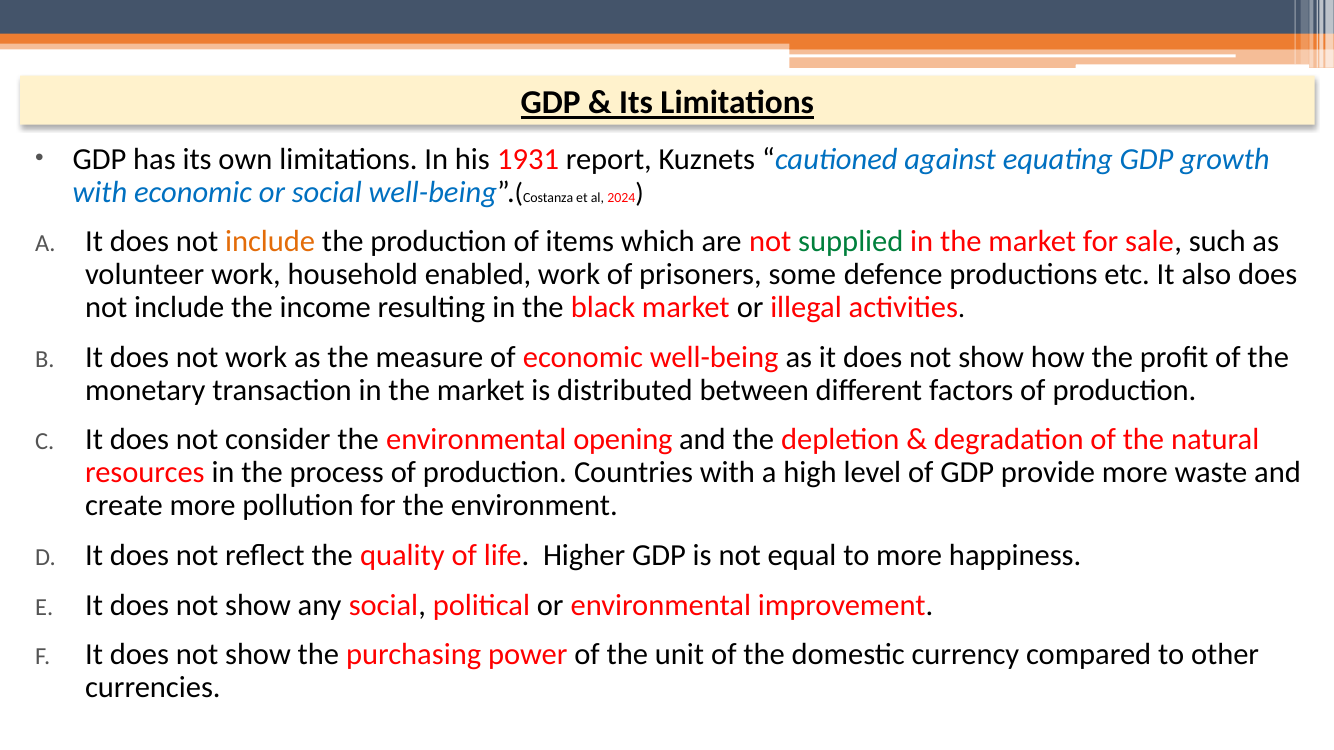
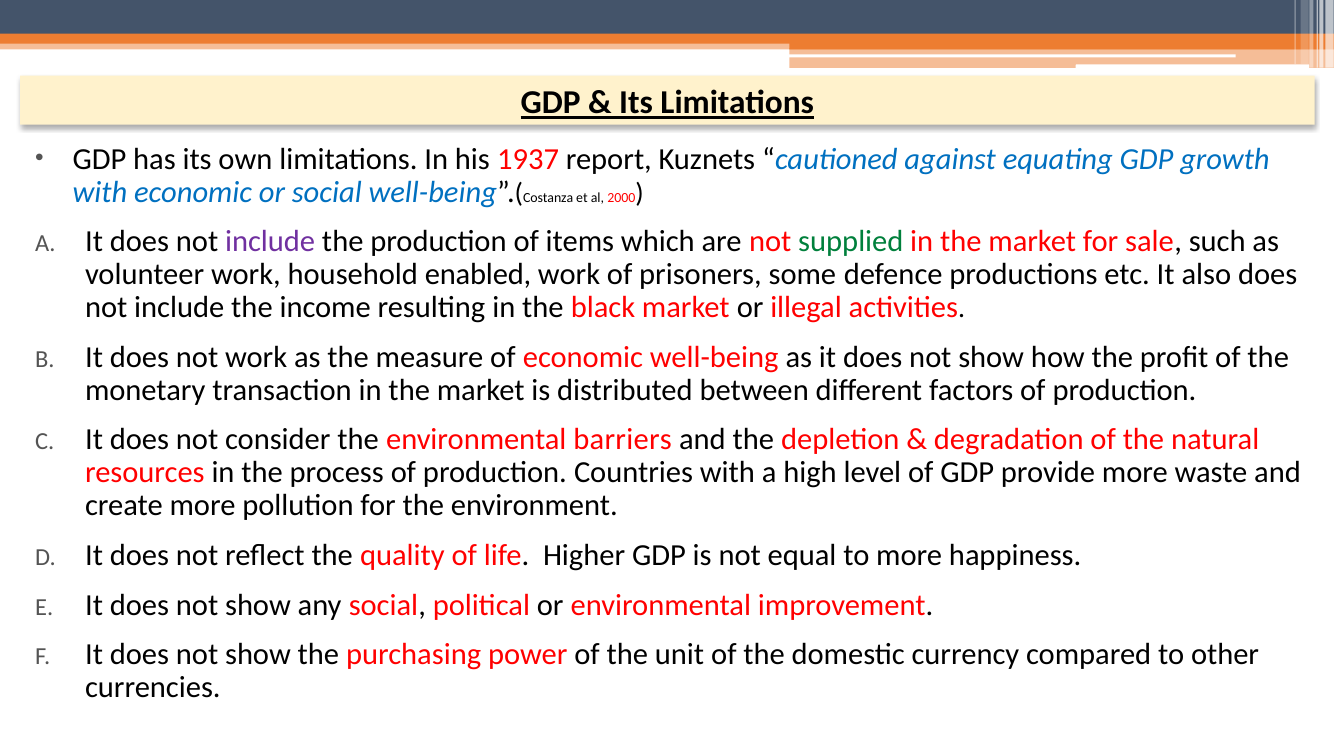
1931: 1931 -> 1937 (528, 159)
2024: 2024 -> 2000 (621, 198)
include colour: orange -> purple (270, 242)
opening: opening -> barriers (623, 440)
